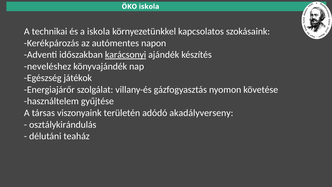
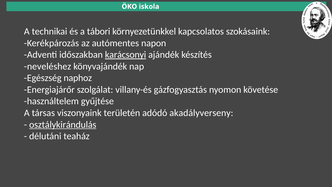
a iskola: iskola -> tábori (99, 31)
játékok: játékok -> naphoz (78, 78)
osztálykirándulás underline: none -> present (63, 124)
